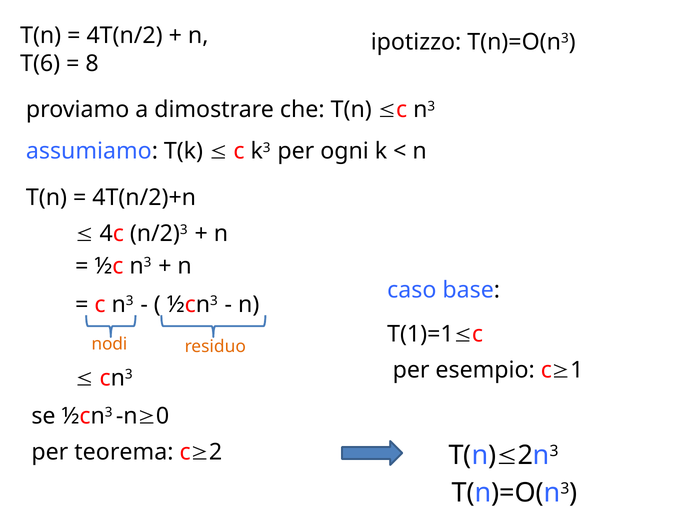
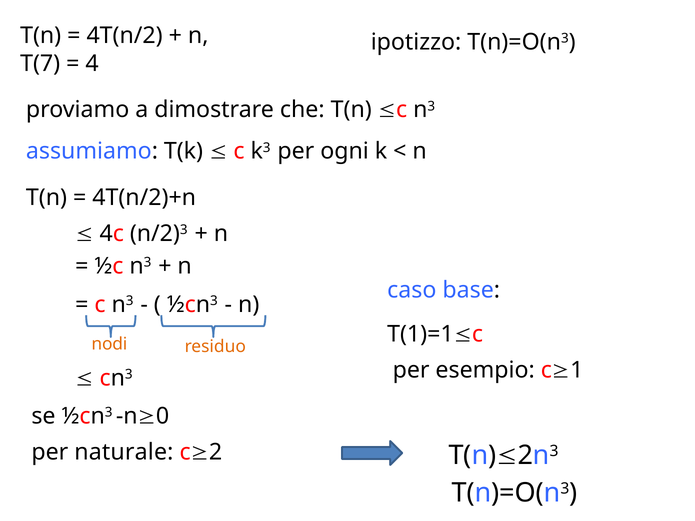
T(6: T(6 -> T(7 (40, 64)
8: 8 -> 4 (92, 64)
teorema: teorema -> naturale (124, 452)
